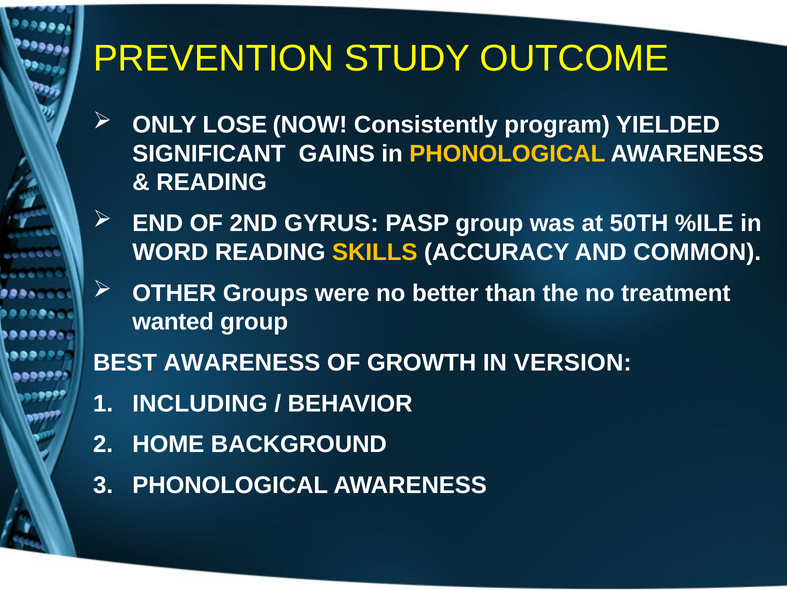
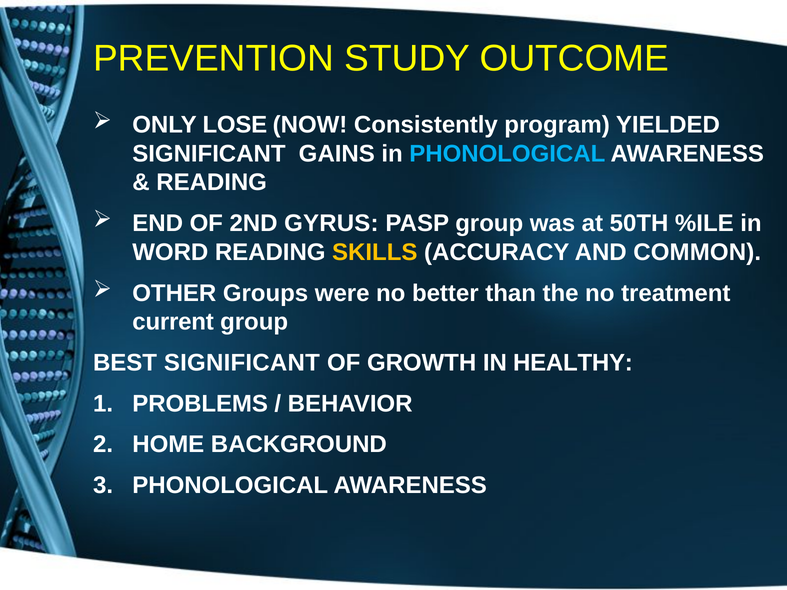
PHONOLOGICAL colour: yellow -> light blue (507, 154)
wanted: wanted -> current (173, 322)
BEST AWARENESS: AWARENESS -> SIGNIFICANT (242, 363)
VERSION: VERSION -> HEALTHY (573, 363)
INCLUDING: INCLUDING -> PROBLEMS (200, 404)
